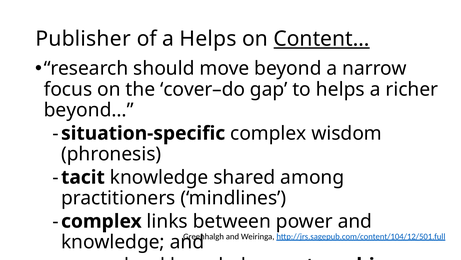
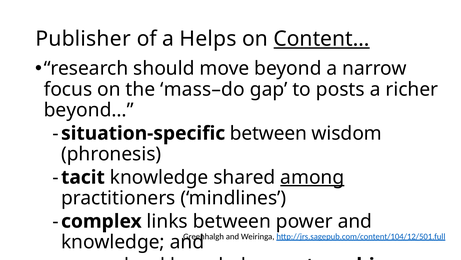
cover–do: cover–do -> mass–do (202, 89)
to helps: helps -> posts (340, 89)
situation-specific complex: complex -> between (268, 133)
among underline: none -> present (312, 177)
